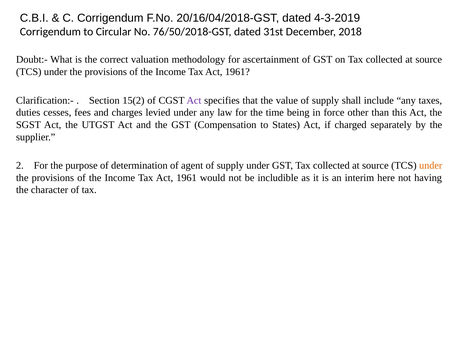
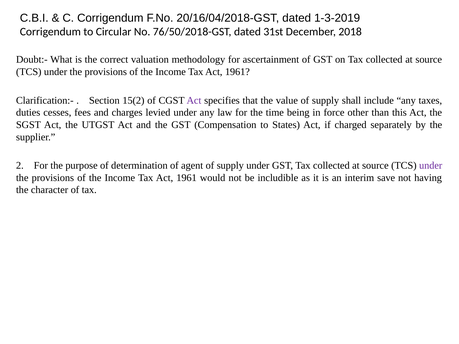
4-3-2019: 4-3-2019 -> 1-3-2019 (337, 18)
under colour: orange -> purple (431, 166)
here: here -> save (386, 178)
